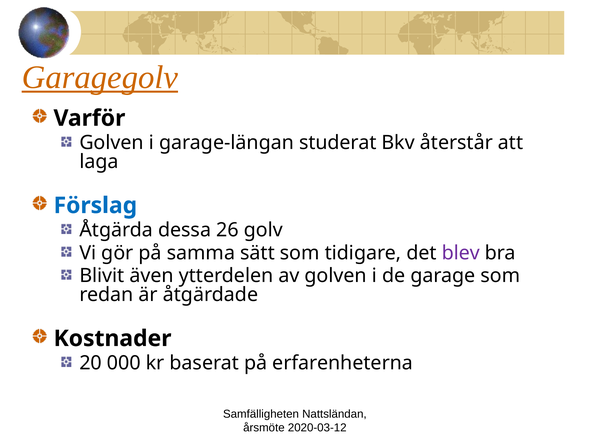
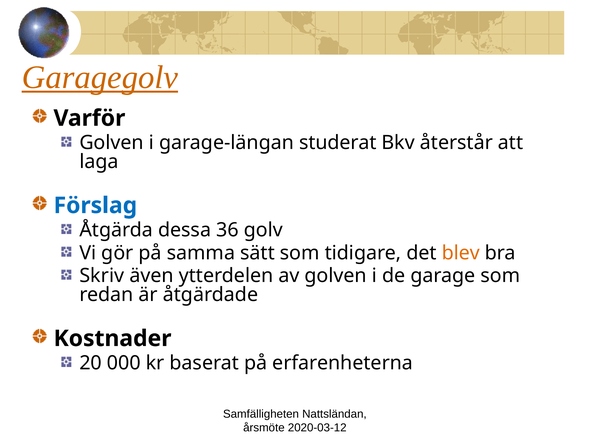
26: 26 -> 36 (227, 230)
blev colour: purple -> orange (461, 253)
Blivit: Blivit -> Skriv (102, 275)
